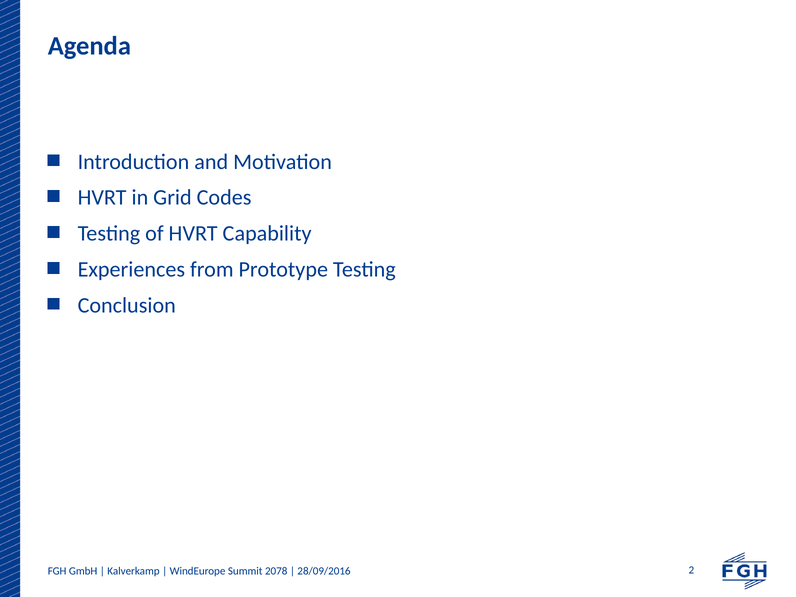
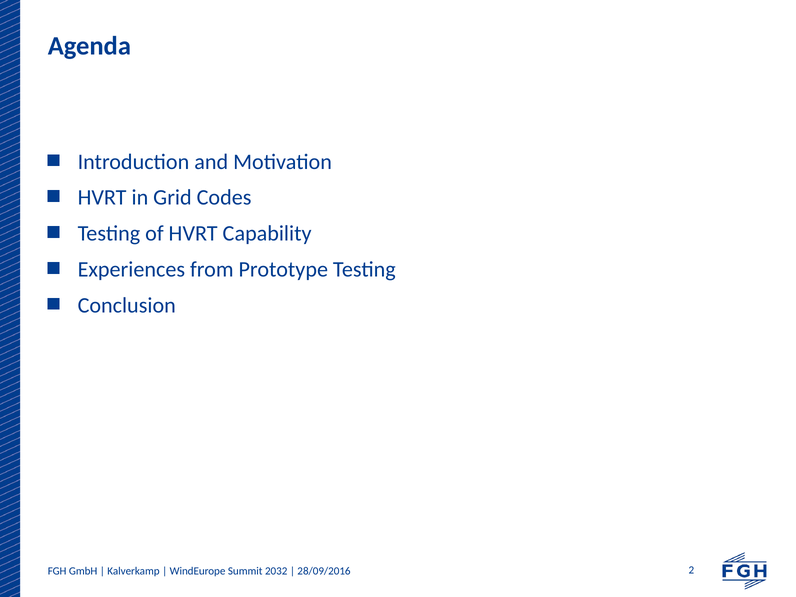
2078: 2078 -> 2032 (276, 571)
